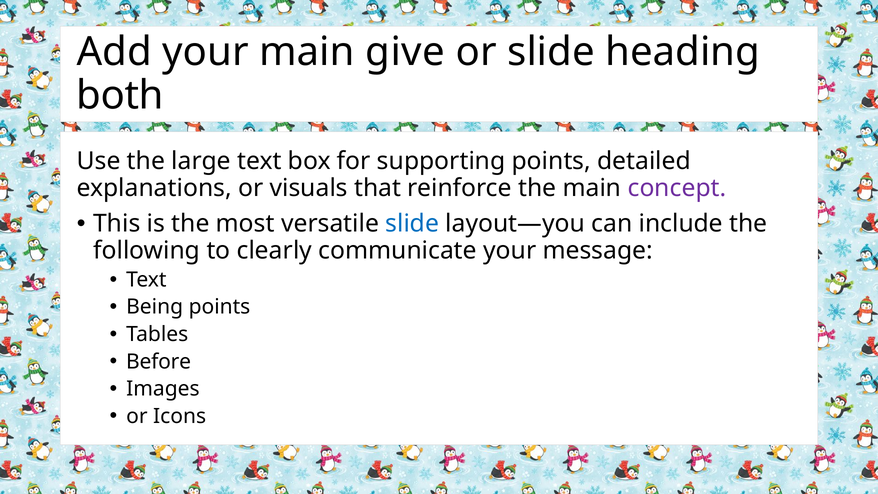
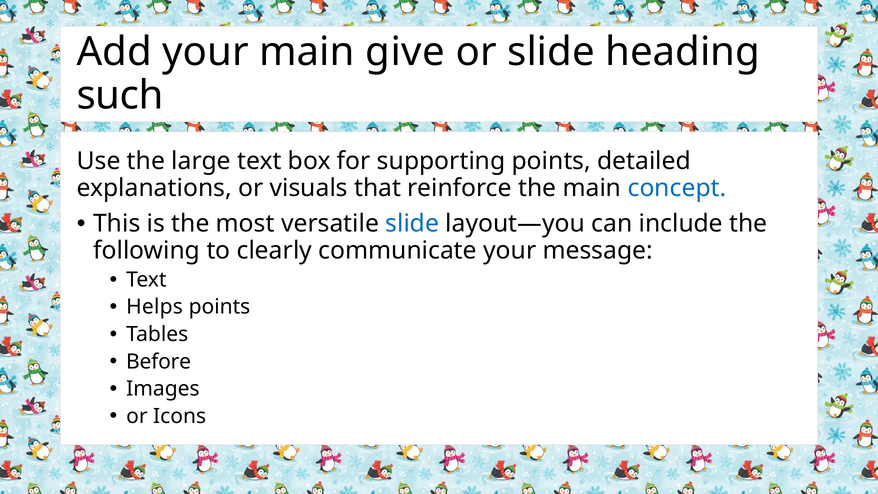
both: both -> such (120, 95)
concept colour: purple -> blue (677, 188)
Being: Being -> Helps (155, 307)
